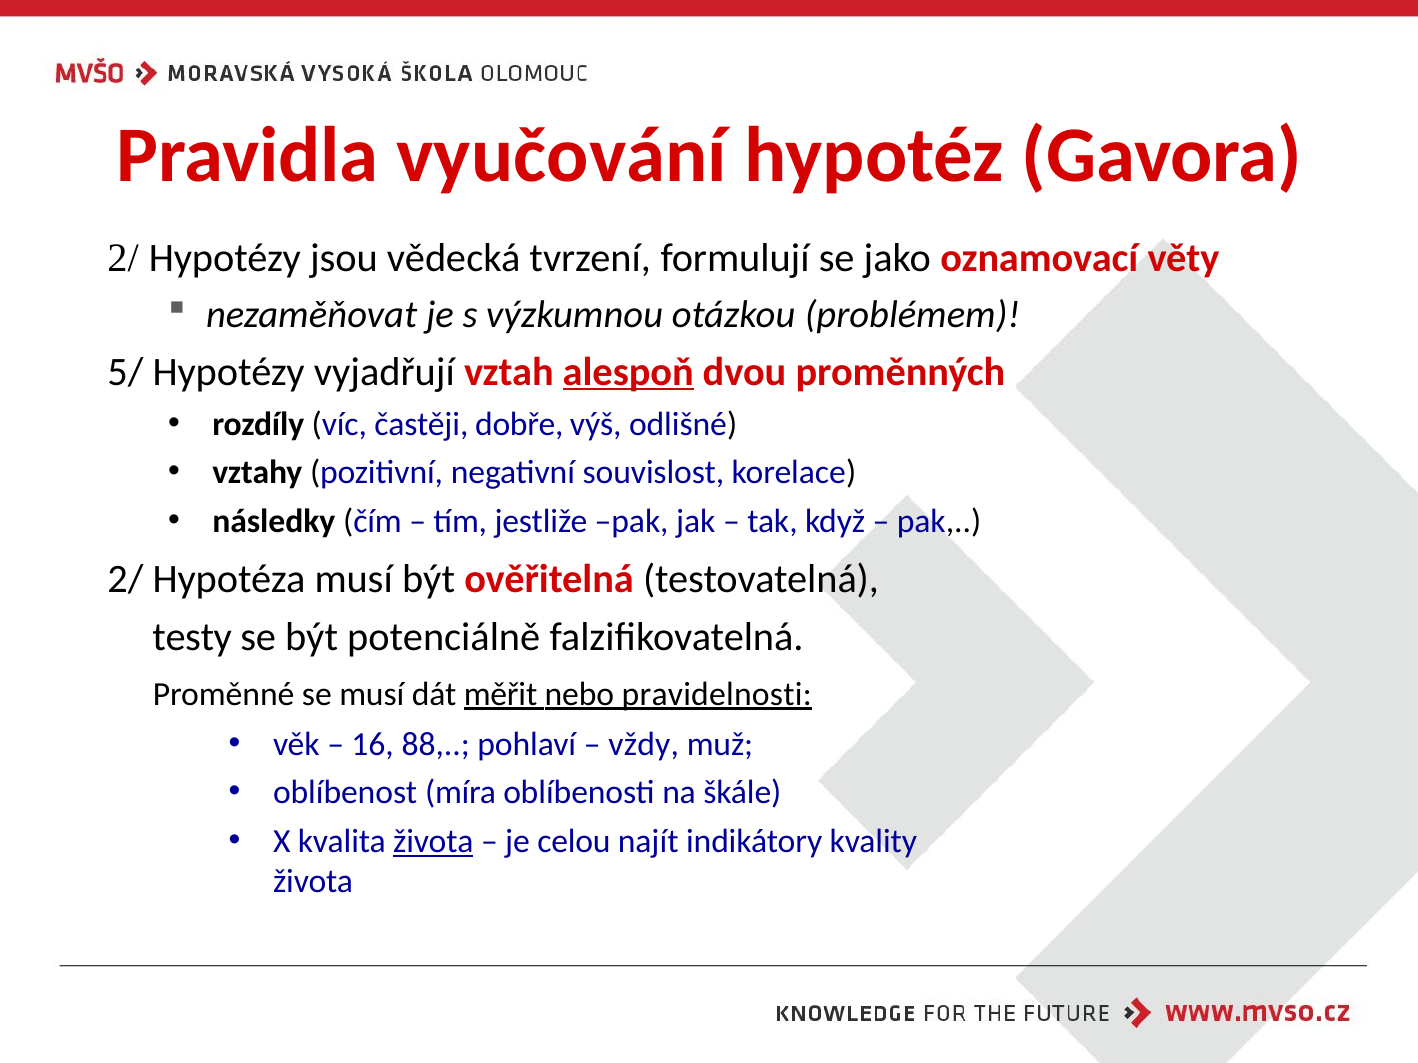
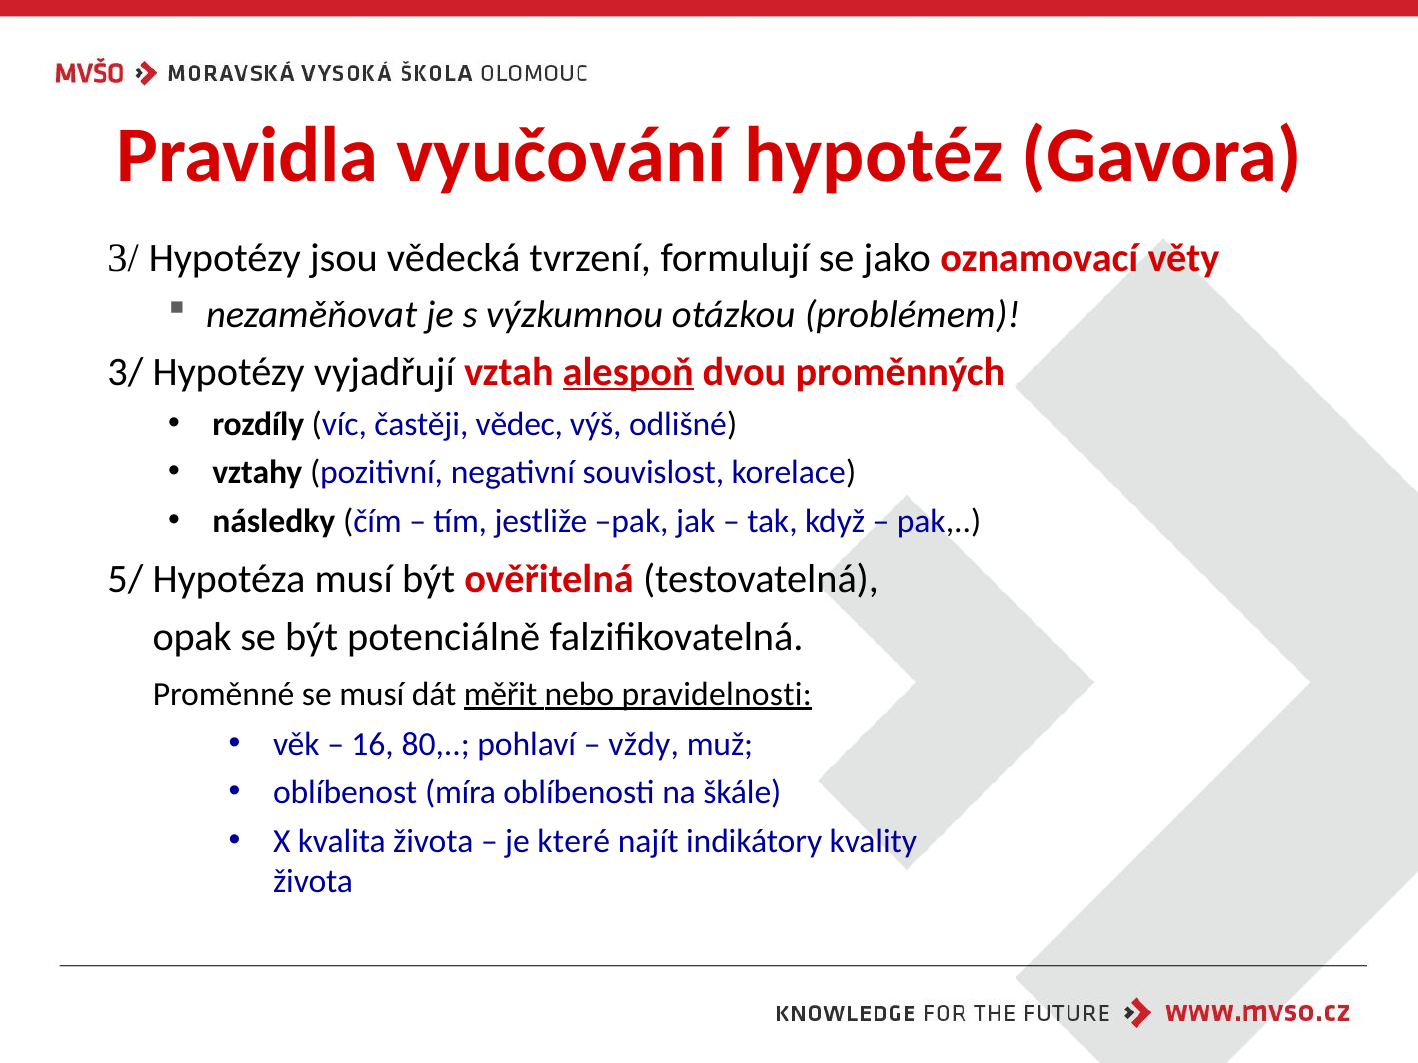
2/: 2/ -> 3/ (123, 258)
5/: 5/ -> 3/ (125, 372)
dobře: dobře -> vědec (519, 424)
2/: 2/ -> 5/ (125, 579)
testy: testy -> opak (192, 638)
88: 88 -> 80 (436, 745)
života underline: present -> none (433, 842)
celou: celou -> které (574, 842)
